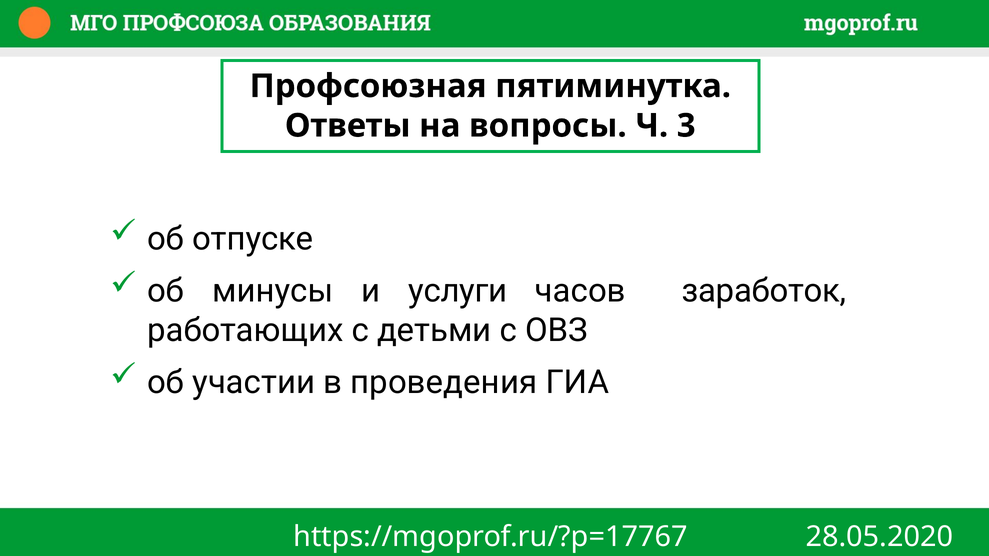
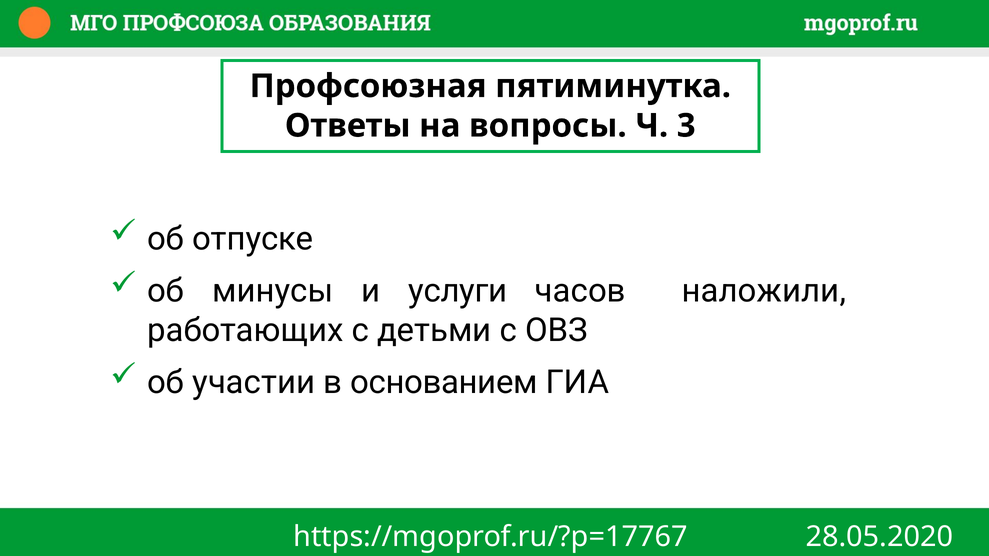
заработок: заработок -> наложили (764, 291)
проведения: проведения -> основанием (444, 382)
